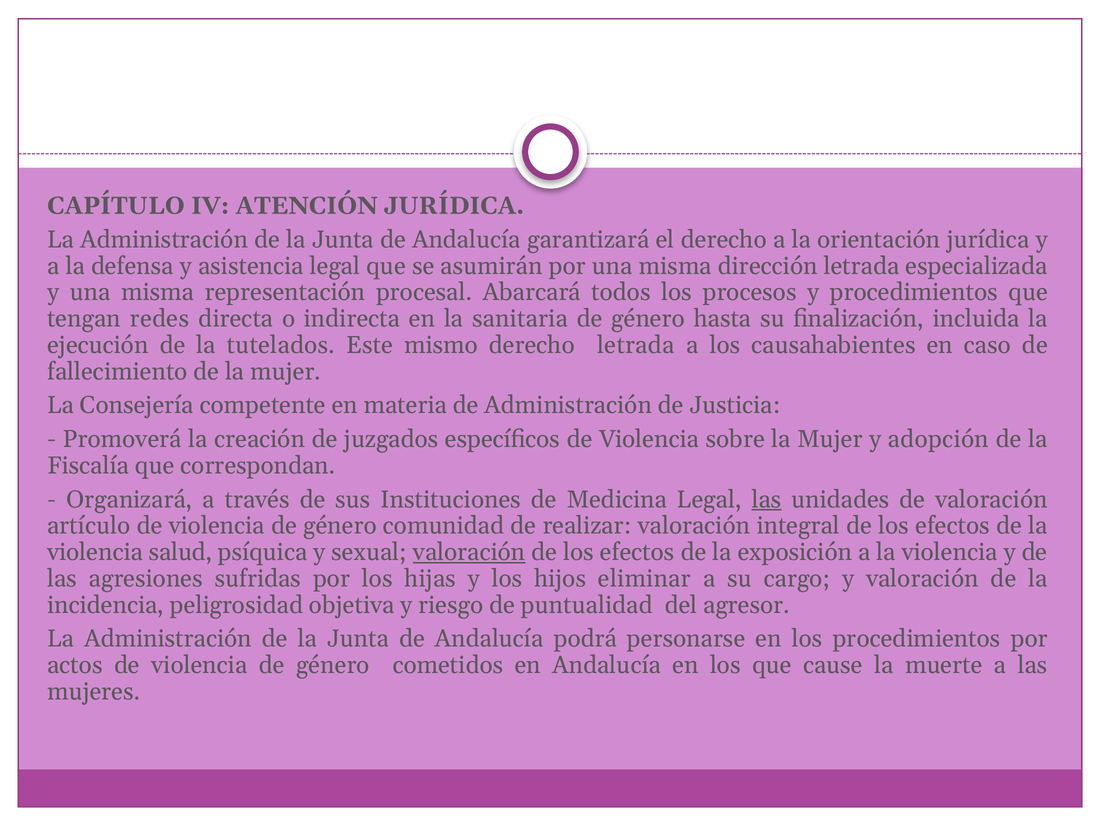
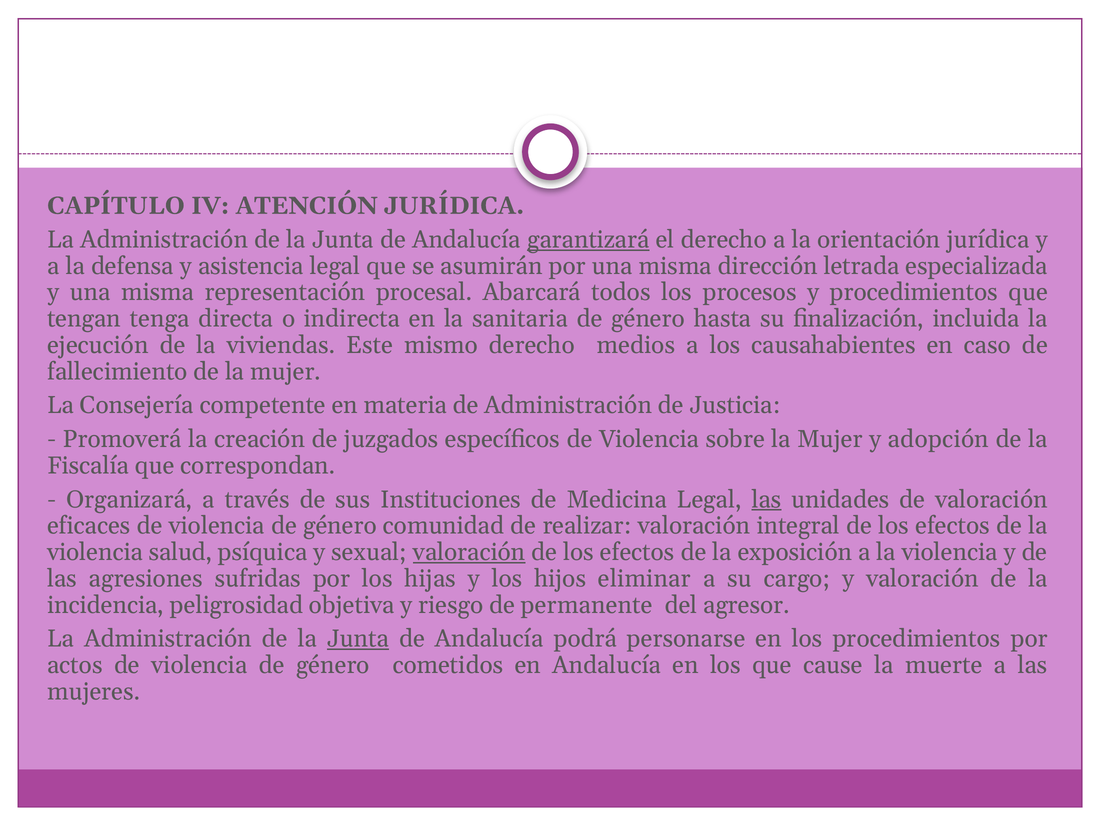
garantizará underline: none -> present (588, 239)
redes: redes -> tenga (160, 319)
tutelados: tutelados -> viviendas (281, 345)
derecho letrada: letrada -> medios (636, 345)
artículo: artículo -> eficaces (89, 526)
puntualidad: puntualidad -> permanente (587, 605)
Junta underline: none -> present (358, 639)
